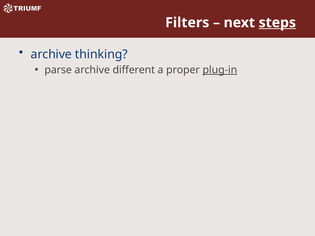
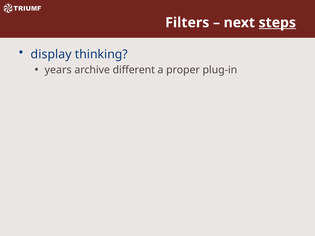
archive: archive -> display (51, 54)
parse: parse -> years (58, 70)
plug-in underline: present -> none (220, 70)
